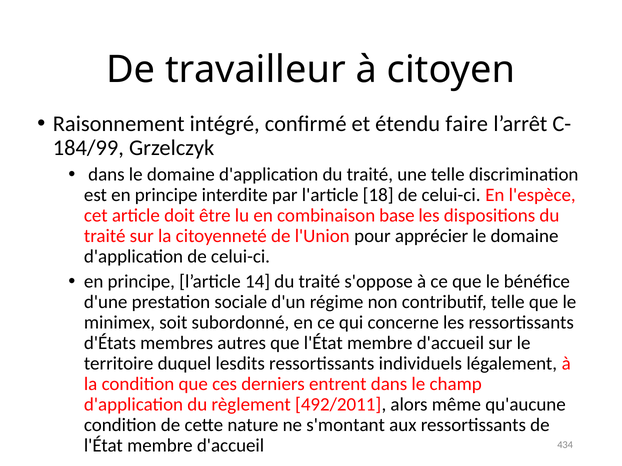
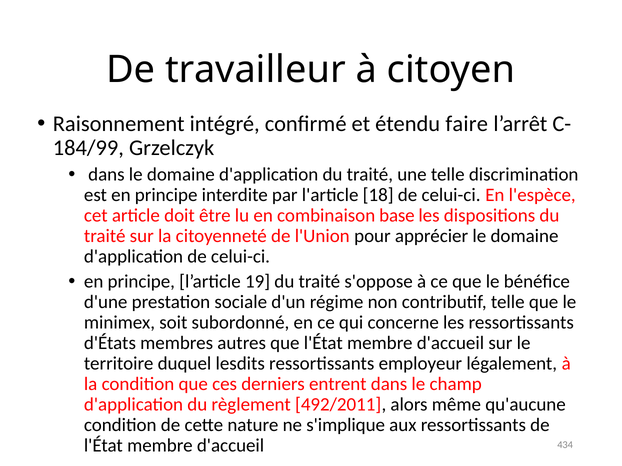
14: 14 -> 19 (258, 282)
individuels: individuels -> employeur (420, 364)
s'montant: s'montant -> s'implique (346, 425)
